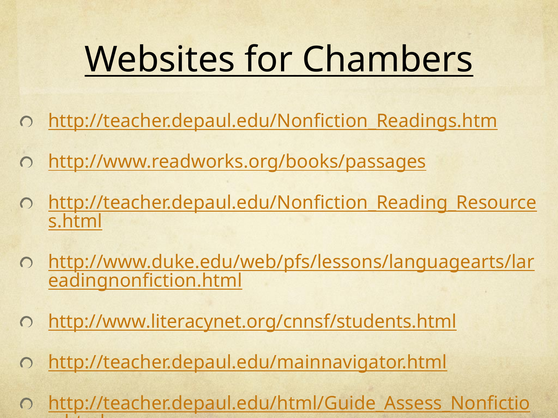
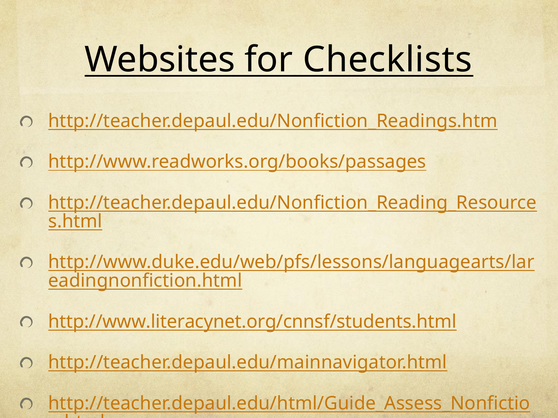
Chambers: Chambers -> Checklists (388, 60)
